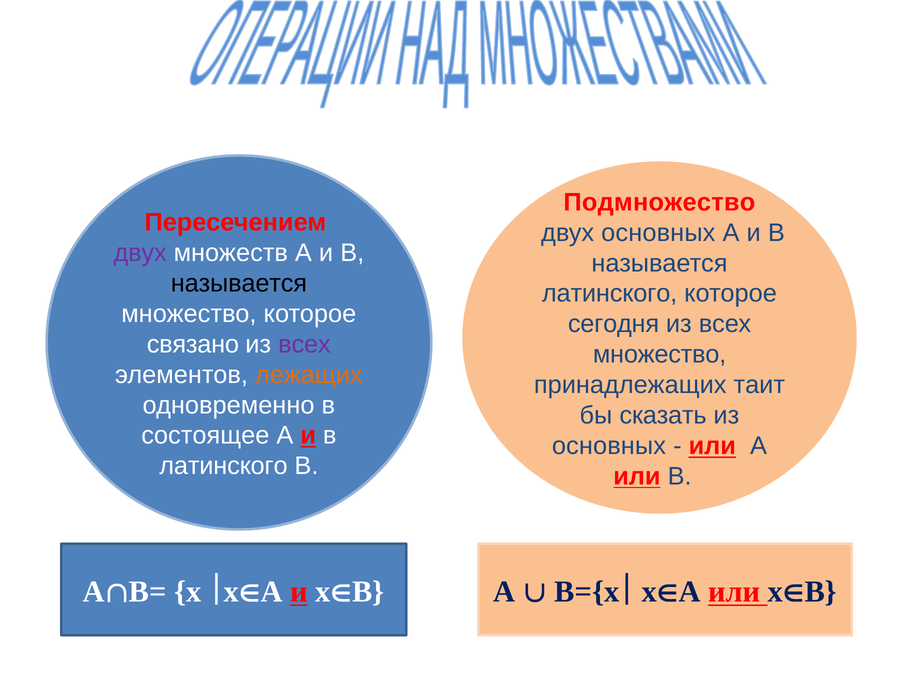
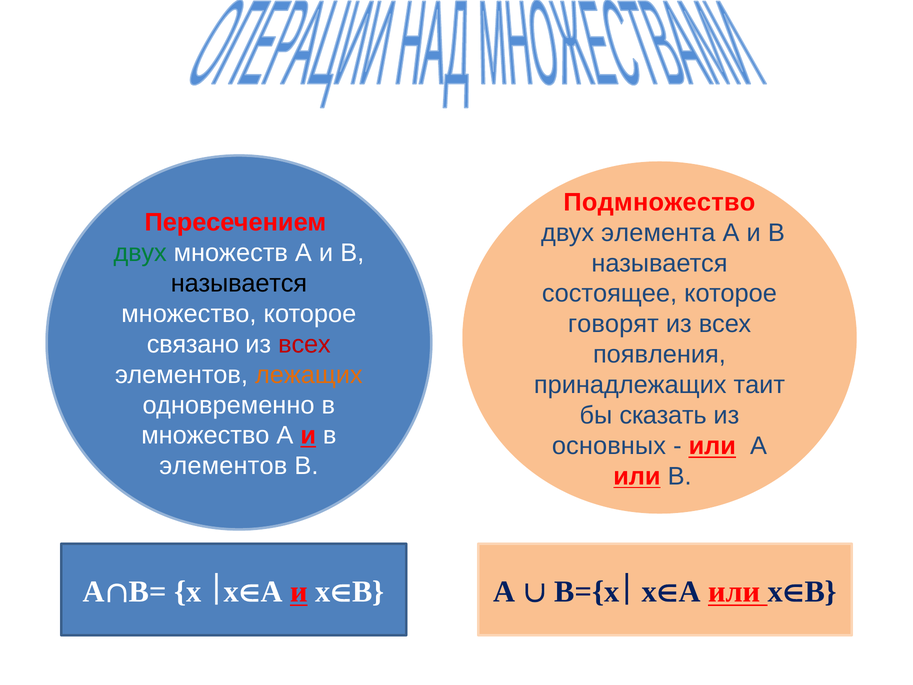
двух основных: основных -> элемента (658, 233)
двух colour: purple -> green (140, 253)
латинского: латинского -> состоящее (610, 293)
сегодня: сегодня -> говорят (613, 324)
всех colour: purple -> red (304, 344)
множество: множество -> появления (659, 354)
состоящее: состоящее -> множество (205, 435)
латинского: латинского -> элементов (223, 466)
